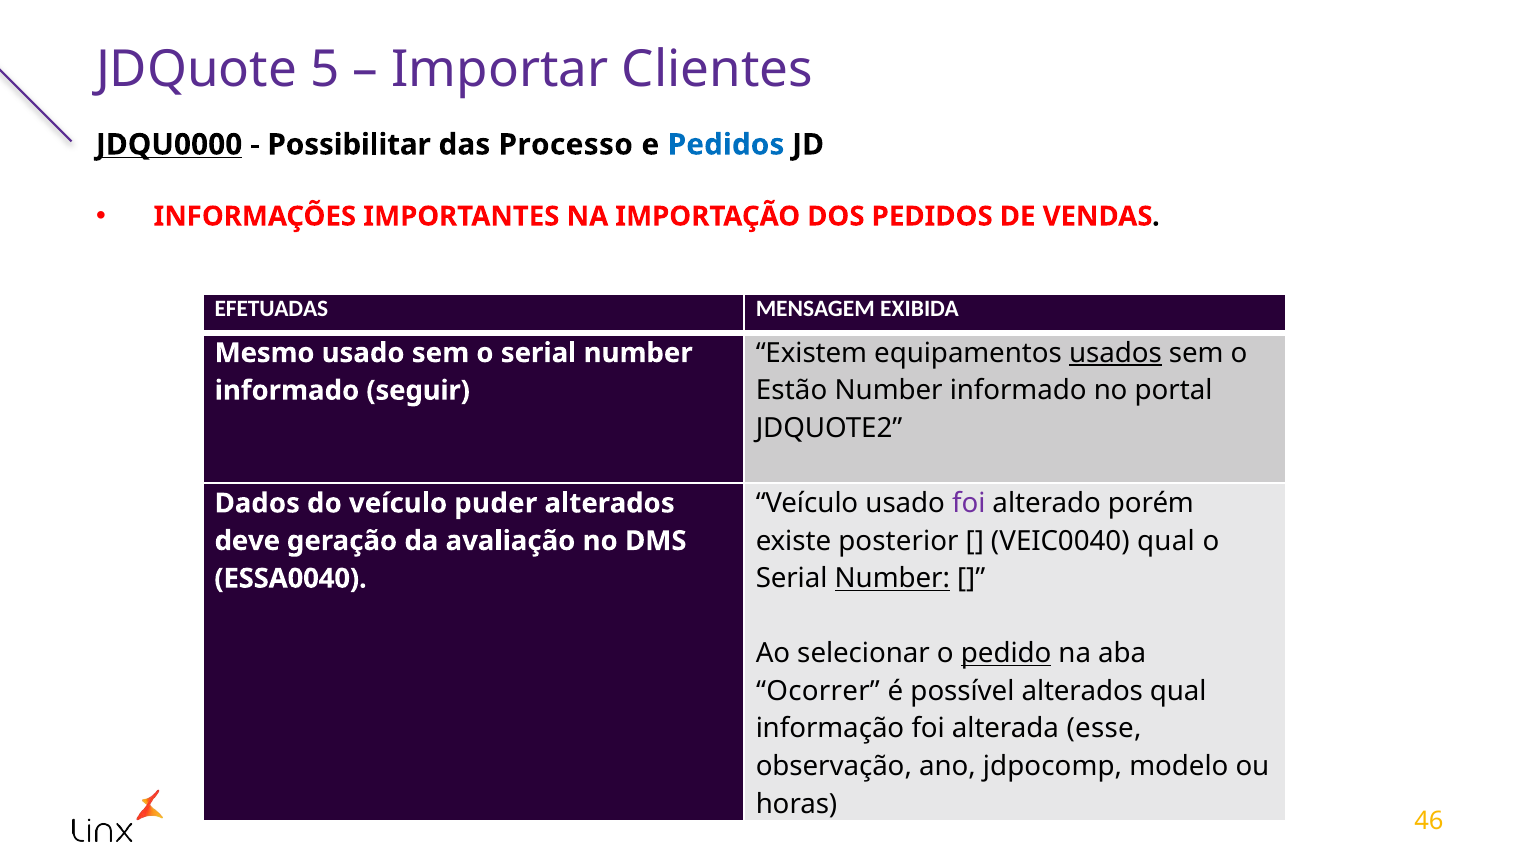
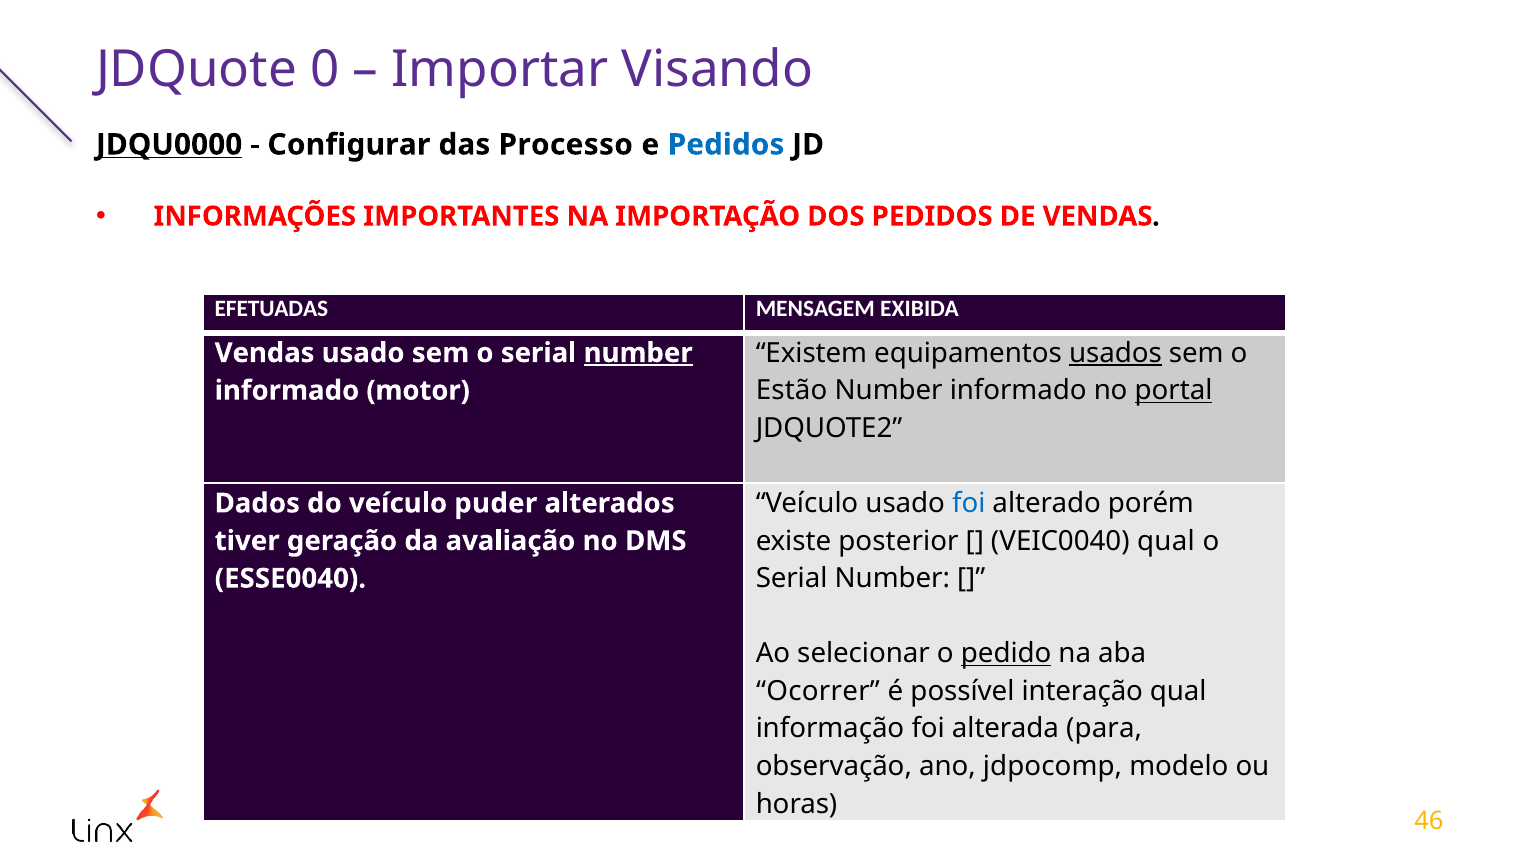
5: 5 -> 0 (325, 69)
Clientes: Clientes -> Visando (717, 69)
Possibilitar: Possibilitar -> Configurar (349, 145)
Mesmo: Mesmo -> Vendas (265, 353)
number underline: none -> present (638, 353)
portal underline: none -> present (1174, 391)
seguir: seguir -> motor (418, 391)
foi colour: purple -> blue (969, 503)
deve: deve -> tiver (247, 541)
Number underline: present -> none (892, 578)
ESSA0040: ESSA0040 -> ESSE0040 (290, 578)
possível alterados: alterados -> interação (1082, 691)
esse: esse -> para (1104, 729)
